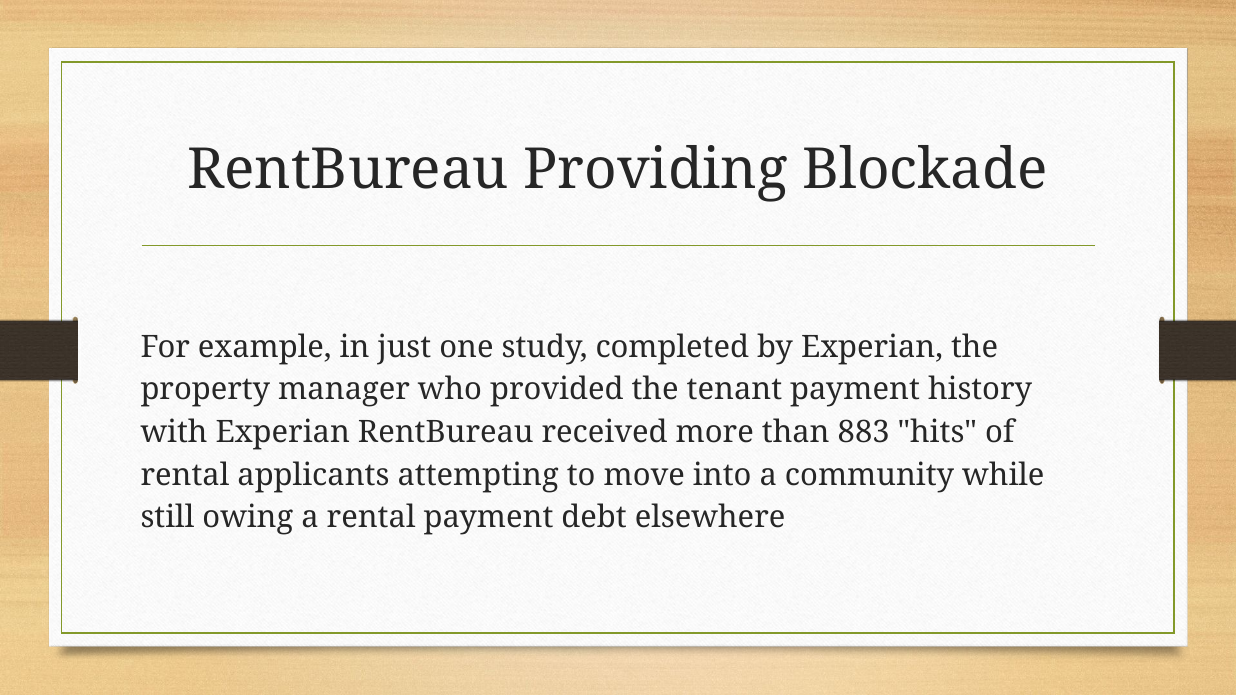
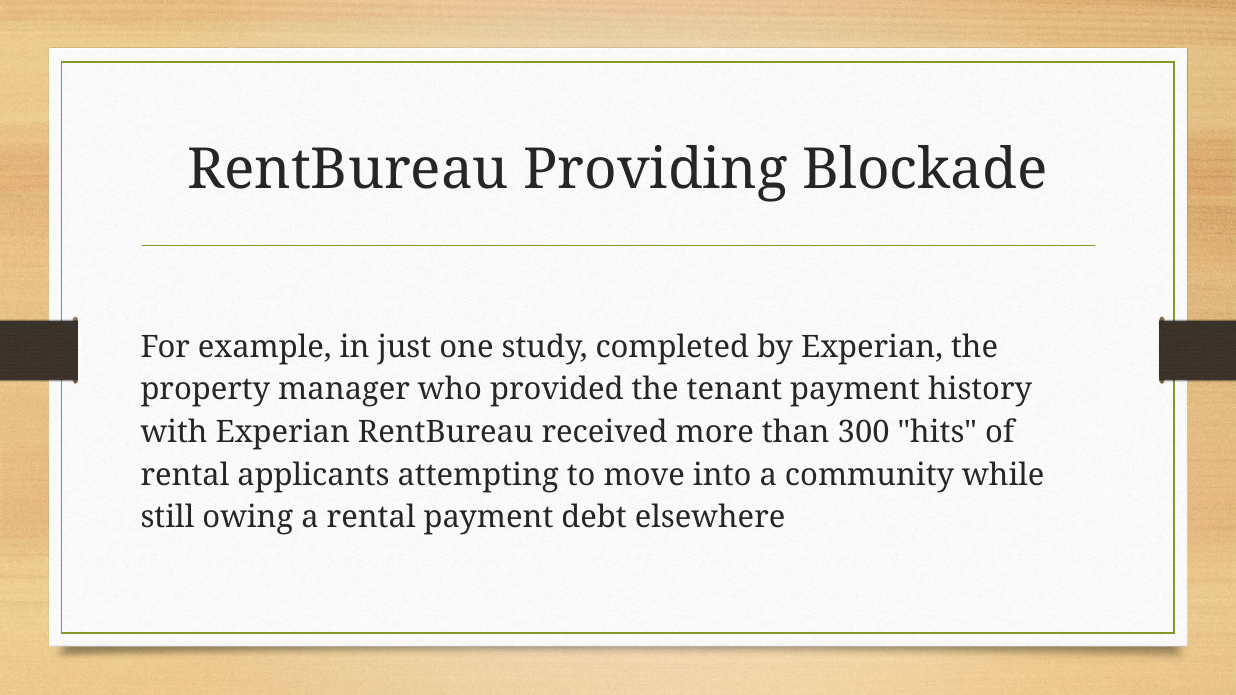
883: 883 -> 300 (864, 432)
